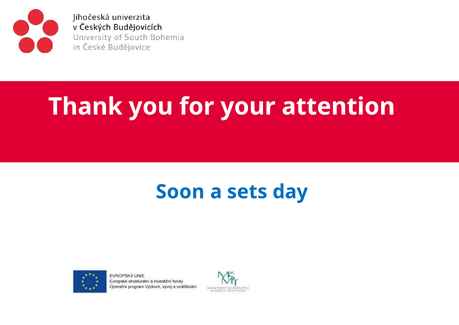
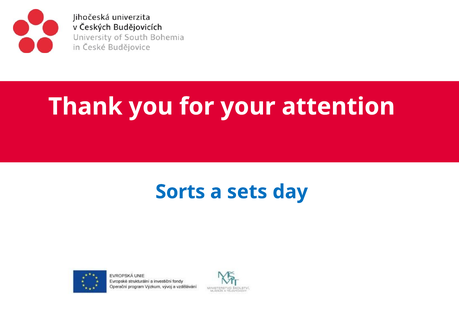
Soon: Soon -> Sorts (180, 192)
